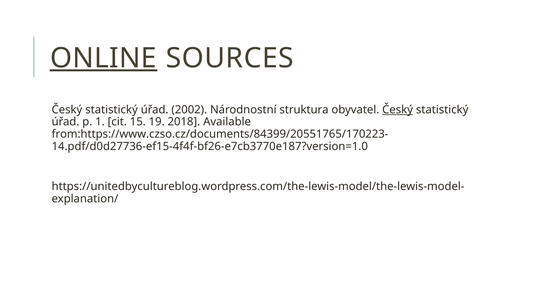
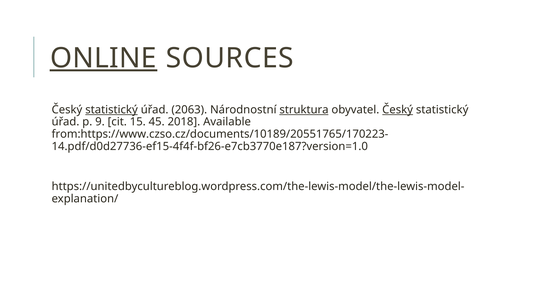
statistický underline: none -> present (112, 110)
2002: 2002 -> 2063 (189, 110)
struktura underline: none -> present (304, 110)
1: 1 -> 9 (100, 122)
19: 19 -> 45 (157, 122)
from:https://www.czso.cz/documents/84399/20551765/170223-: from:https://www.czso.cz/documents/84399/20551765/170223- -> from:https://www.czso.cz/documents/10189/20551765/170223- (220, 134)
